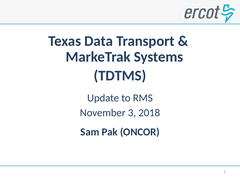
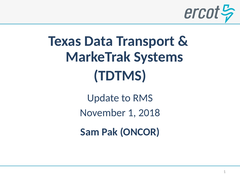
November 3: 3 -> 1 (132, 113)
